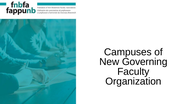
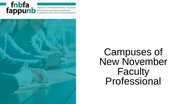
Governing: Governing -> November (145, 62)
Organization: Organization -> Professional (133, 81)
